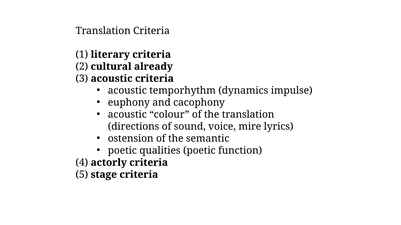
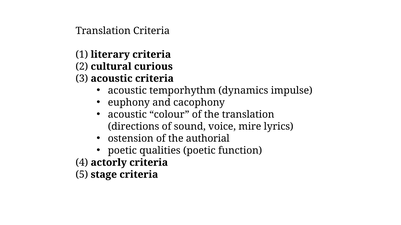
already: already -> curious (153, 67)
semantic: semantic -> authorial (208, 139)
